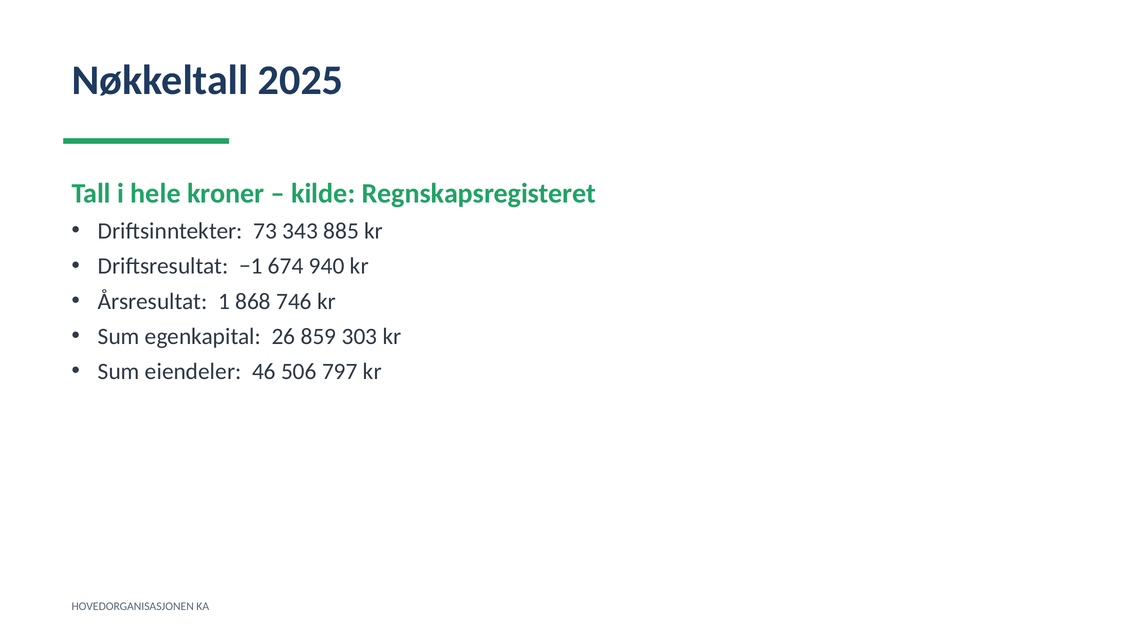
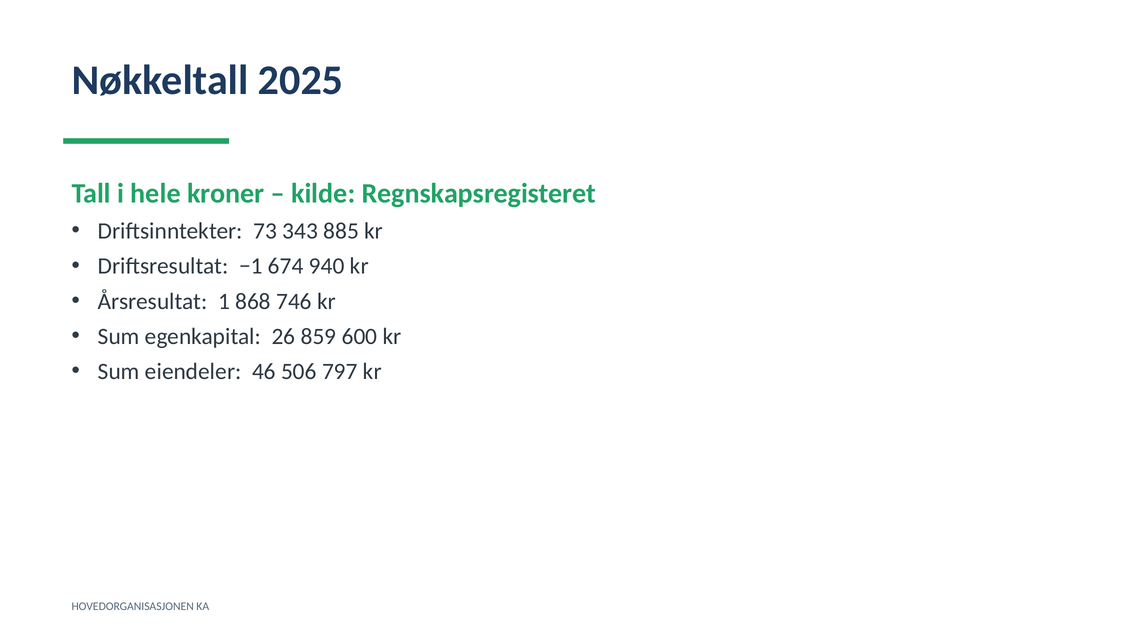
303: 303 -> 600 (359, 337)
